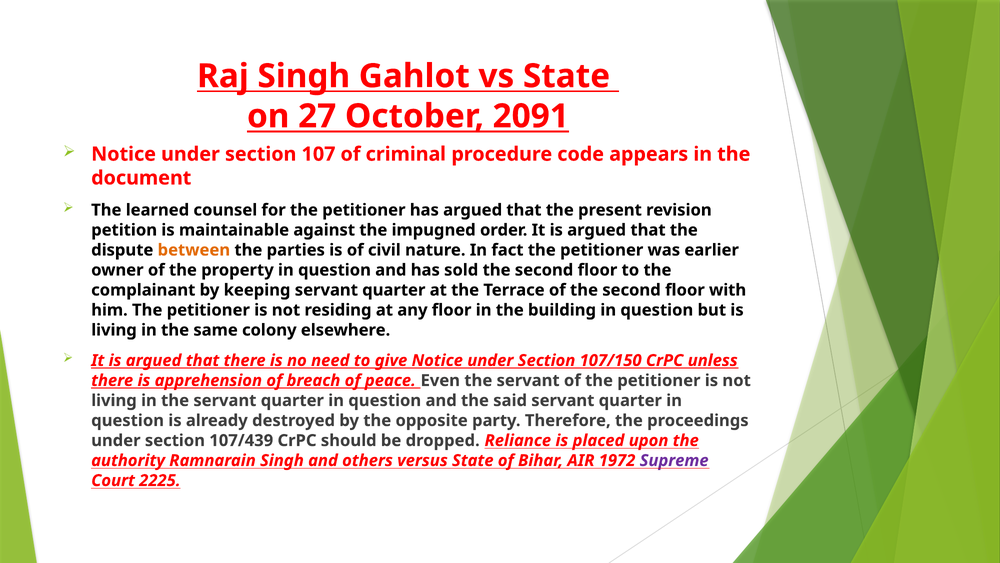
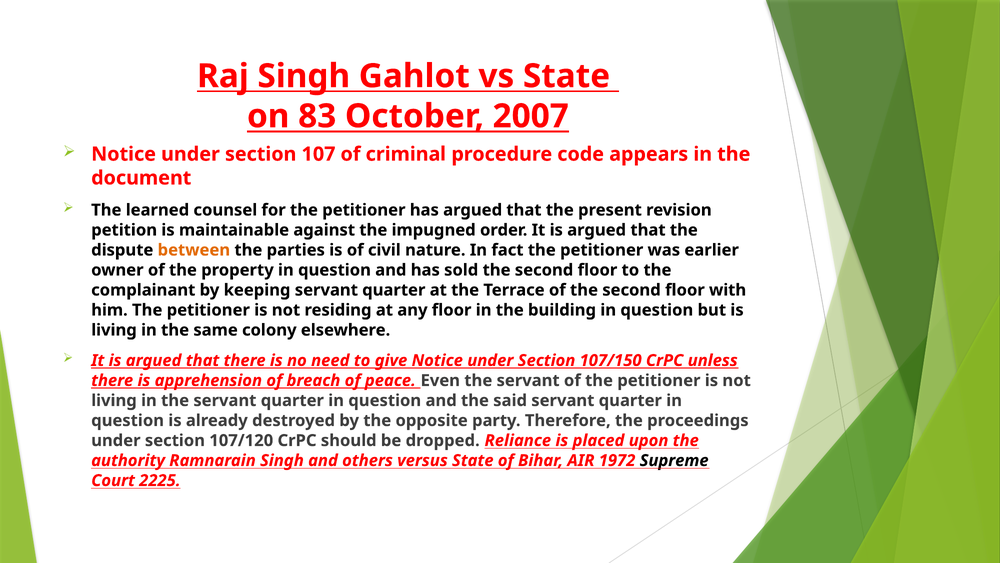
27: 27 -> 83 (317, 116)
2091: 2091 -> 2007 (531, 116)
107/439: 107/439 -> 107/120 (241, 440)
Supreme colour: purple -> black (674, 460)
